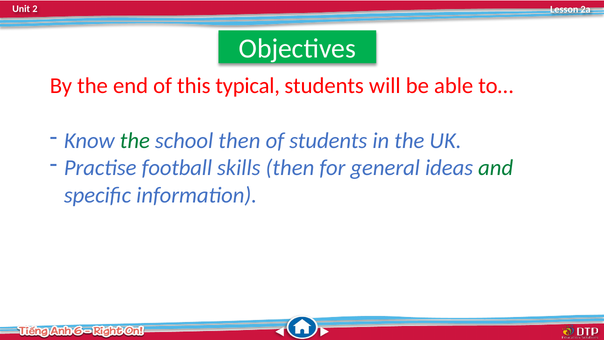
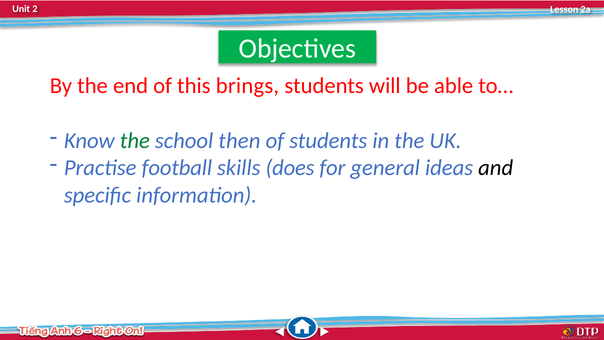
typical: typical -> brings (247, 86)
skills then: then -> does (290, 168)
and colour: green -> black (496, 168)
